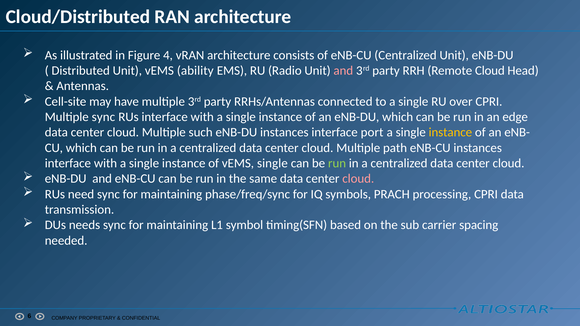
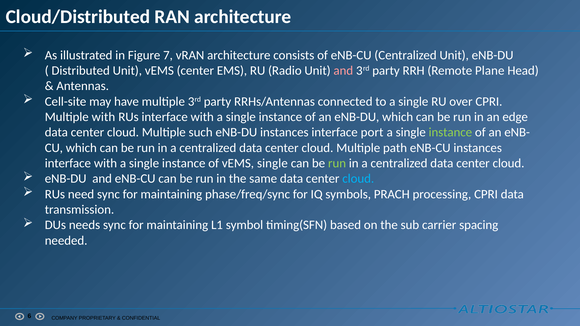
4: 4 -> 7 (168, 55)
vEMS ability: ability -> center (195, 71)
Remote Cloud: Cloud -> Plane (490, 71)
Multiple sync: sync -> with (103, 117)
instance colour: yellow -> light green (450, 132)
cloud colour: pink -> light blue (358, 179)
